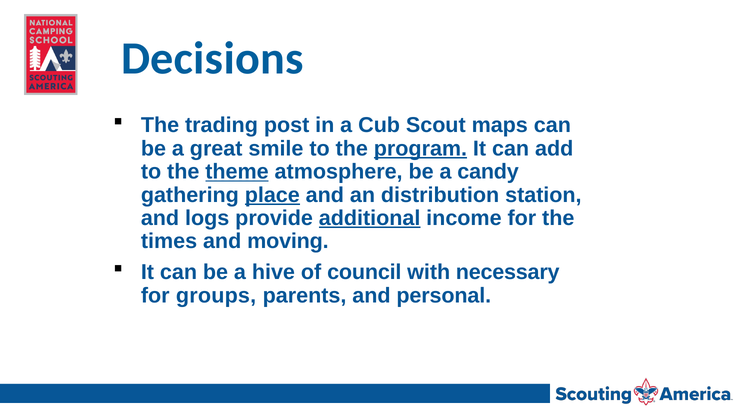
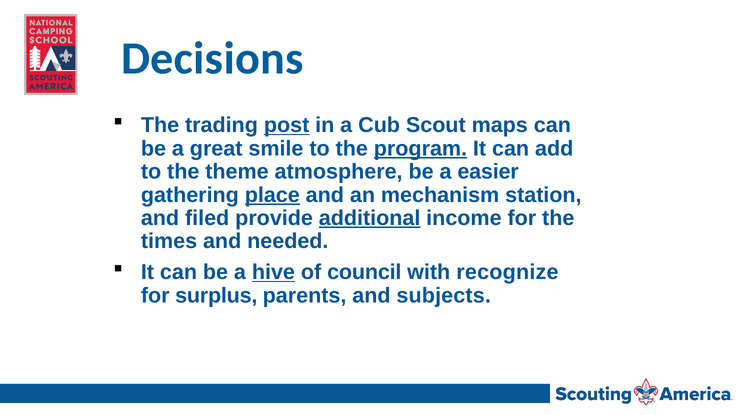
post underline: none -> present (287, 126)
theme underline: present -> none (237, 172)
candy: candy -> easier (488, 172)
distribution: distribution -> mechanism (440, 195)
logs: logs -> filed (207, 218)
moving: moving -> needed (288, 242)
hive underline: none -> present (273, 273)
necessary: necessary -> recognize (507, 273)
groups: groups -> surplus (216, 296)
personal: personal -> subjects (444, 296)
